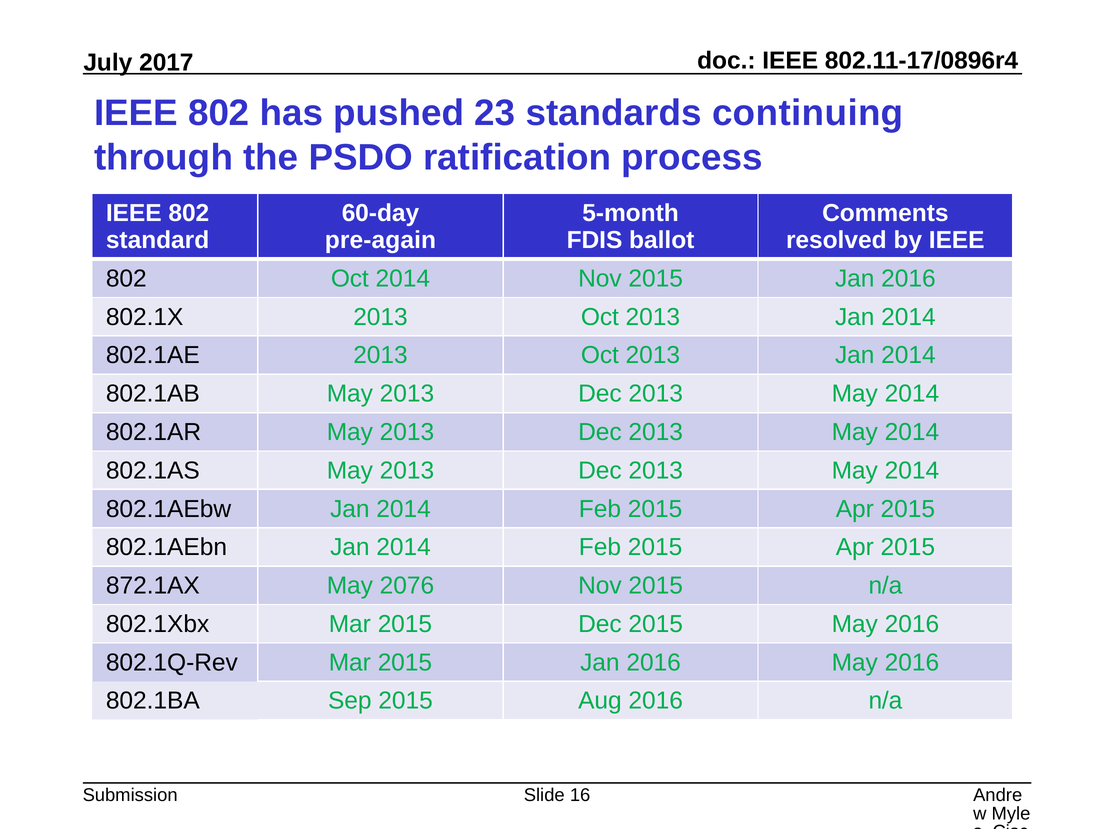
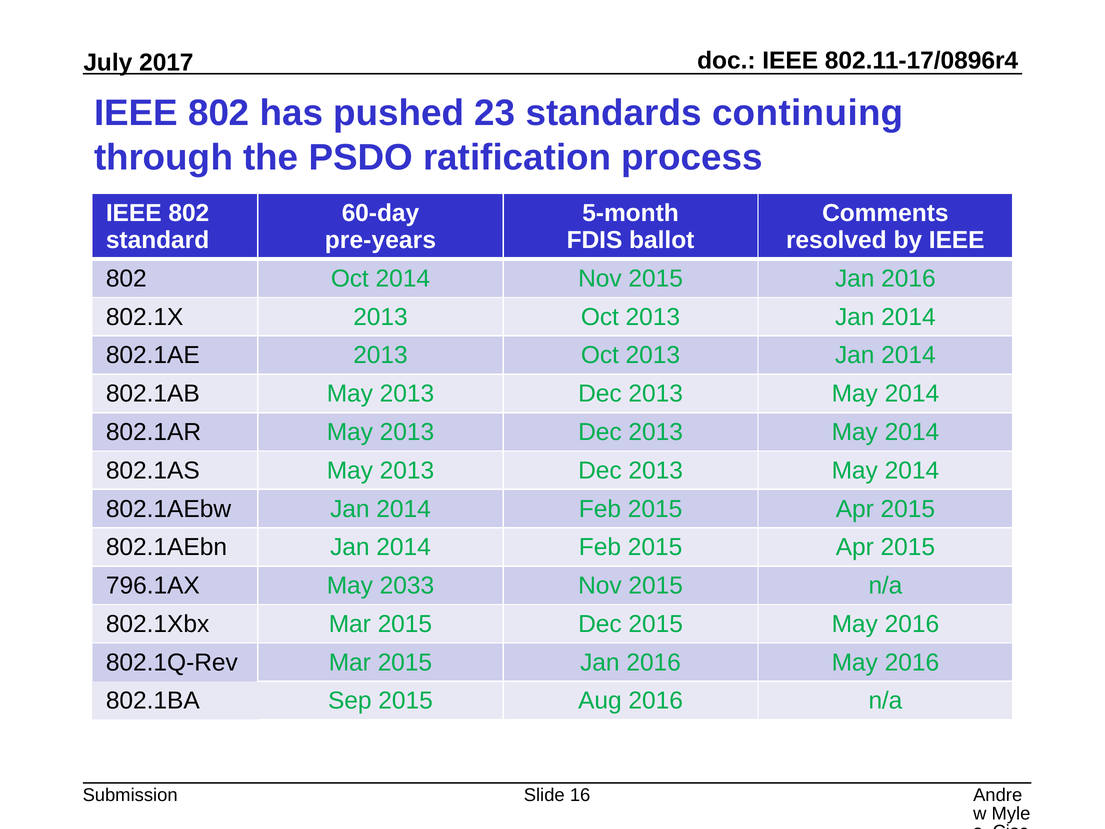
pre-again: pre-again -> pre-years (380, 240)
872.1AX: 872.1AX -> 796.1AX (153, 586)
2076: 2076 -> 2033 (407, 586)
